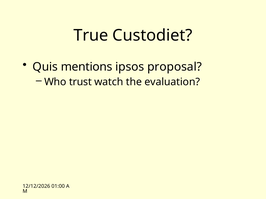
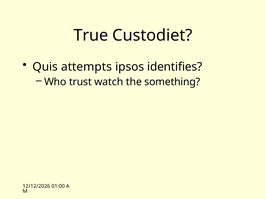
mentions: mentions -> attempts (87, 67)
proposal: proposal -> identifies (175, 67)
evaluation: evaluation -> something (172, 82)
